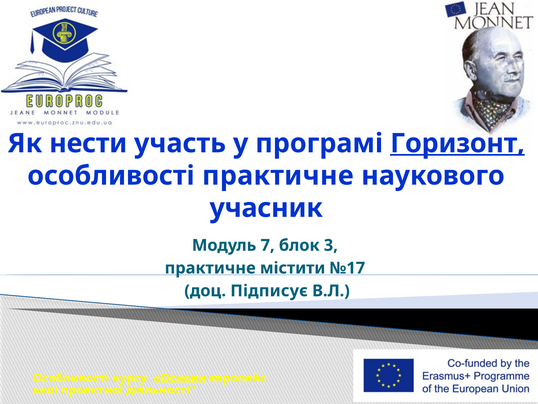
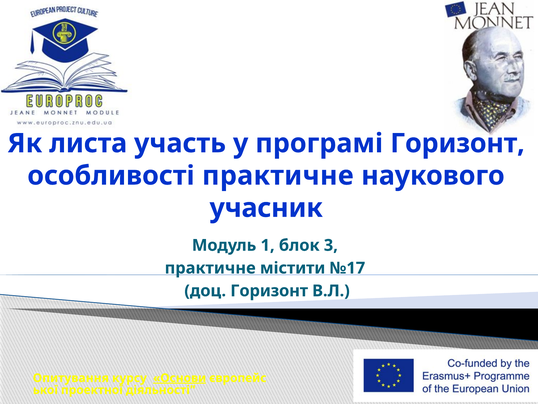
нести: нести -> листа (88, 143)
Горизонт underline: present -> none (457, 143)
7: 7 -> 1 (268, 245)
доц Підписує: Підписує -> Горизонт (269, 290)
Особливості: Особливості -> Опитування (71, 378)
